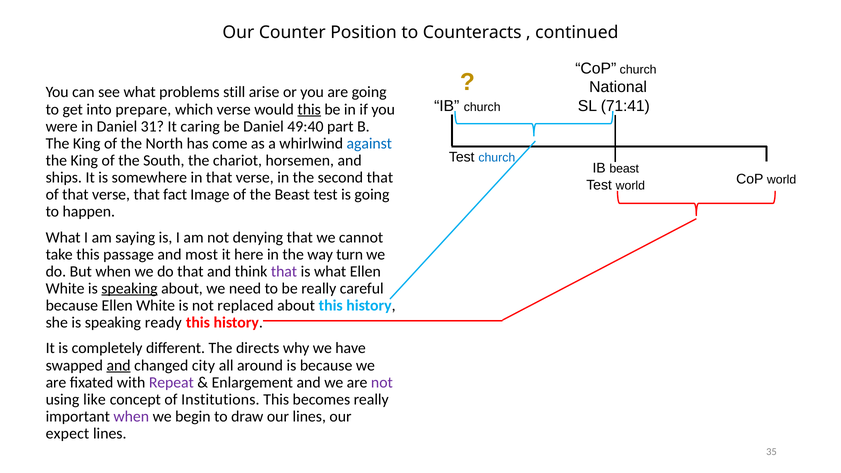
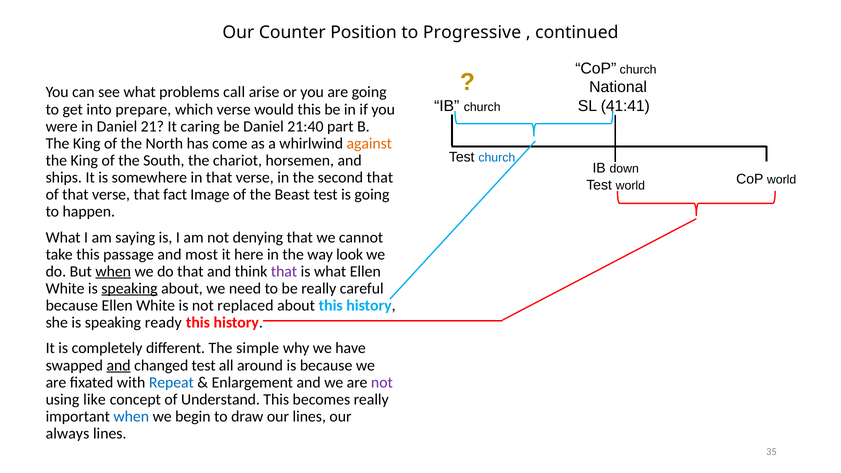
Counteracts: Counteracts -> Progressive (472, 33)
still: still -> call (234, 92)
71:41: 71:41 -> 41:41 (625, 106)
this underline: present -> none (309, 109)
31: 31 -> 21 (152, 126)
49:40: 49:40 -> 21:40 (305, 126)
against colour: blue -> orange (369, 143)
IB beast: beast -> down (624, 169)
turn: turn -> look (350, 254)
when underline: none -> present (113, 271)
directs: directs -> simple (258, 348)
changed city: city -> test (204, 365)
Repeat colour: purple -> blue (171, 382)
Institutions: Institutions -> Understand (221, 399)
when colour: purple -> blue (131, 416)
expect: expect -> always (68, 433)
